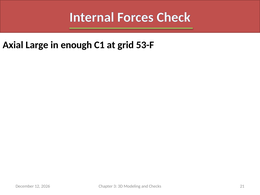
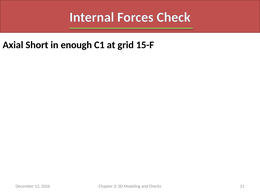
Large: Large -> Short (37, 45)
53-F: 53-F -> 15-F (145, 45)
